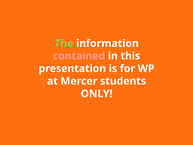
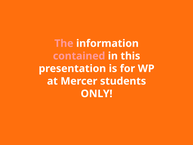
The colour: light green -> pink (64, 43)
